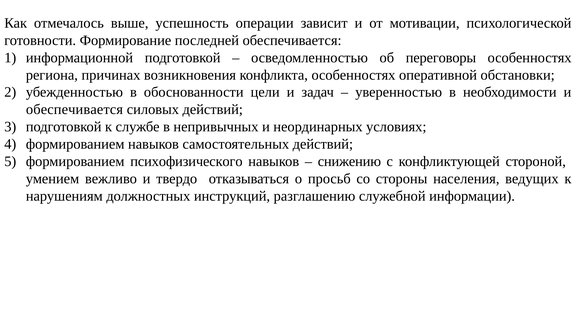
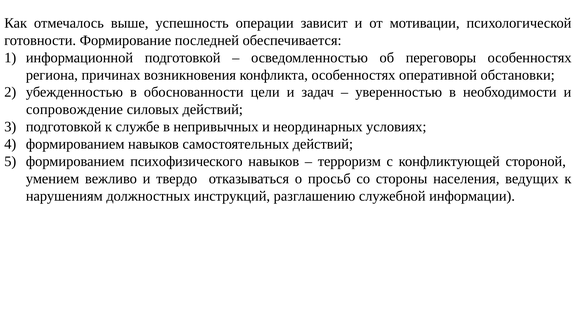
обеспечивается: обеспечивается -> сопровождение (74, 110)
снижению: снижению -> терроризм (349, 161)
